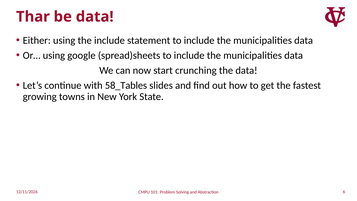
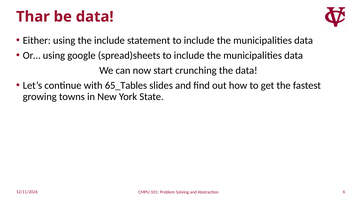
58_Tables: 58_Tables -> 65_Tables (126, 85)
